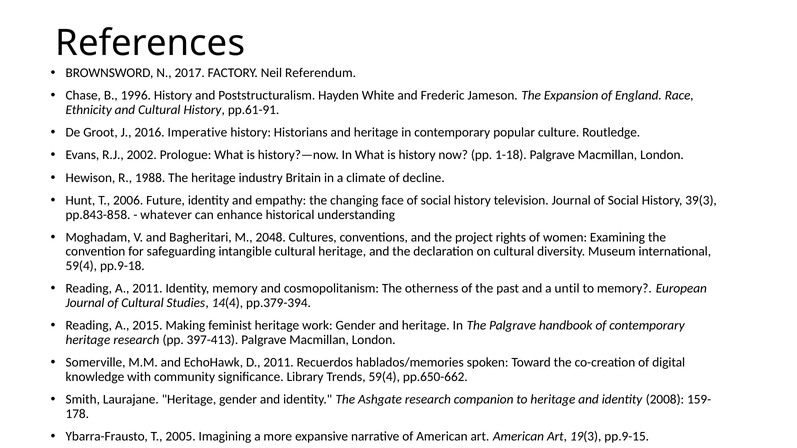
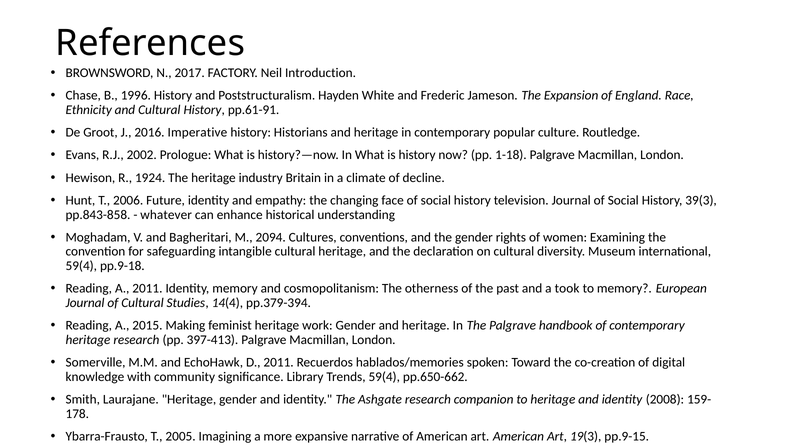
Referendum: Referendum -> Introduction (321, 73)
1988: 1988 -> 1924 (150, 178)
2048: 2048 -> 2094 (271, 237)
the project: project -> gender (474, 237)
until: until -> took (567, 289)
